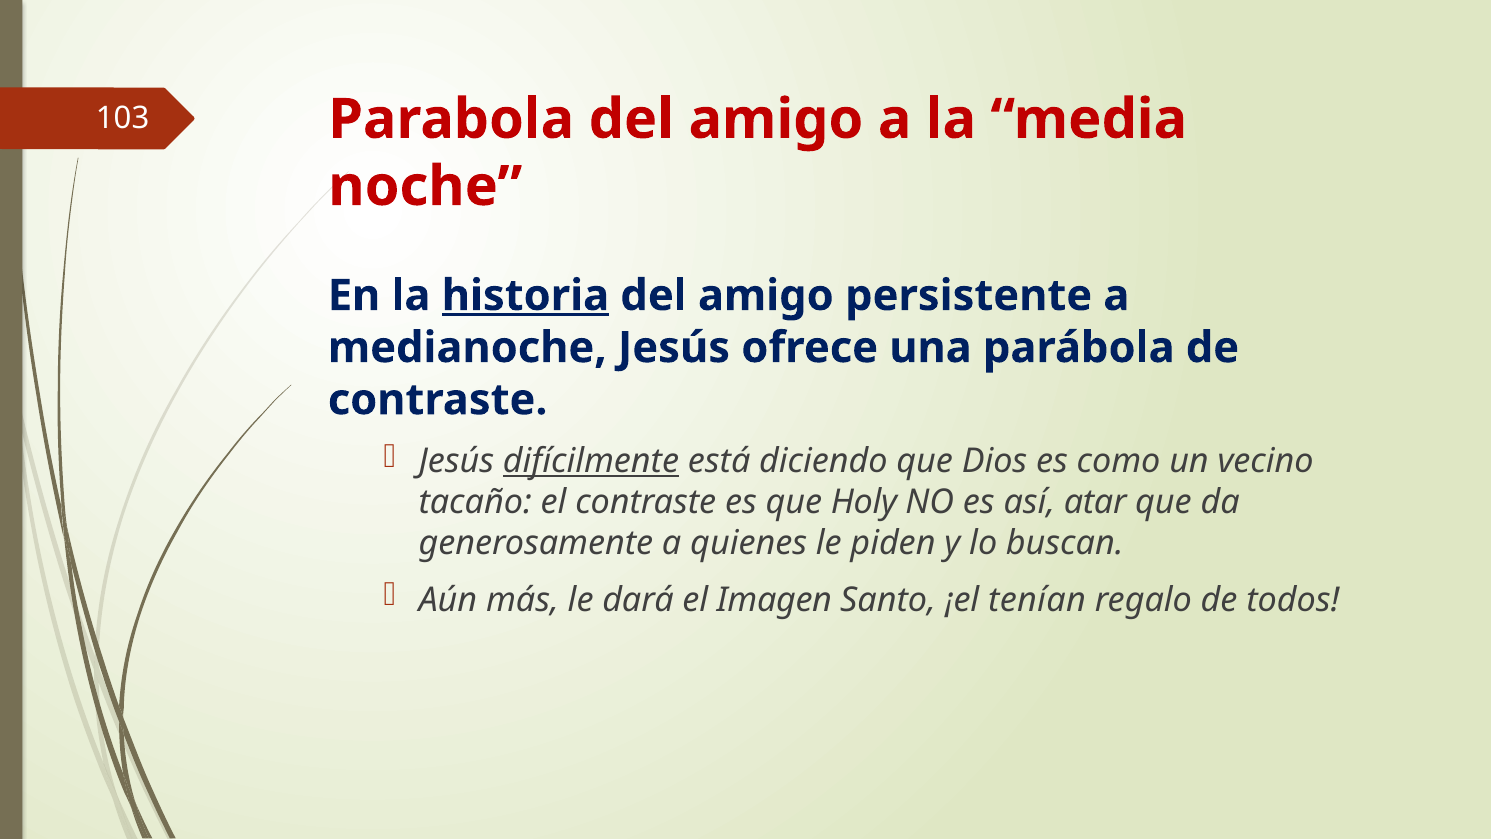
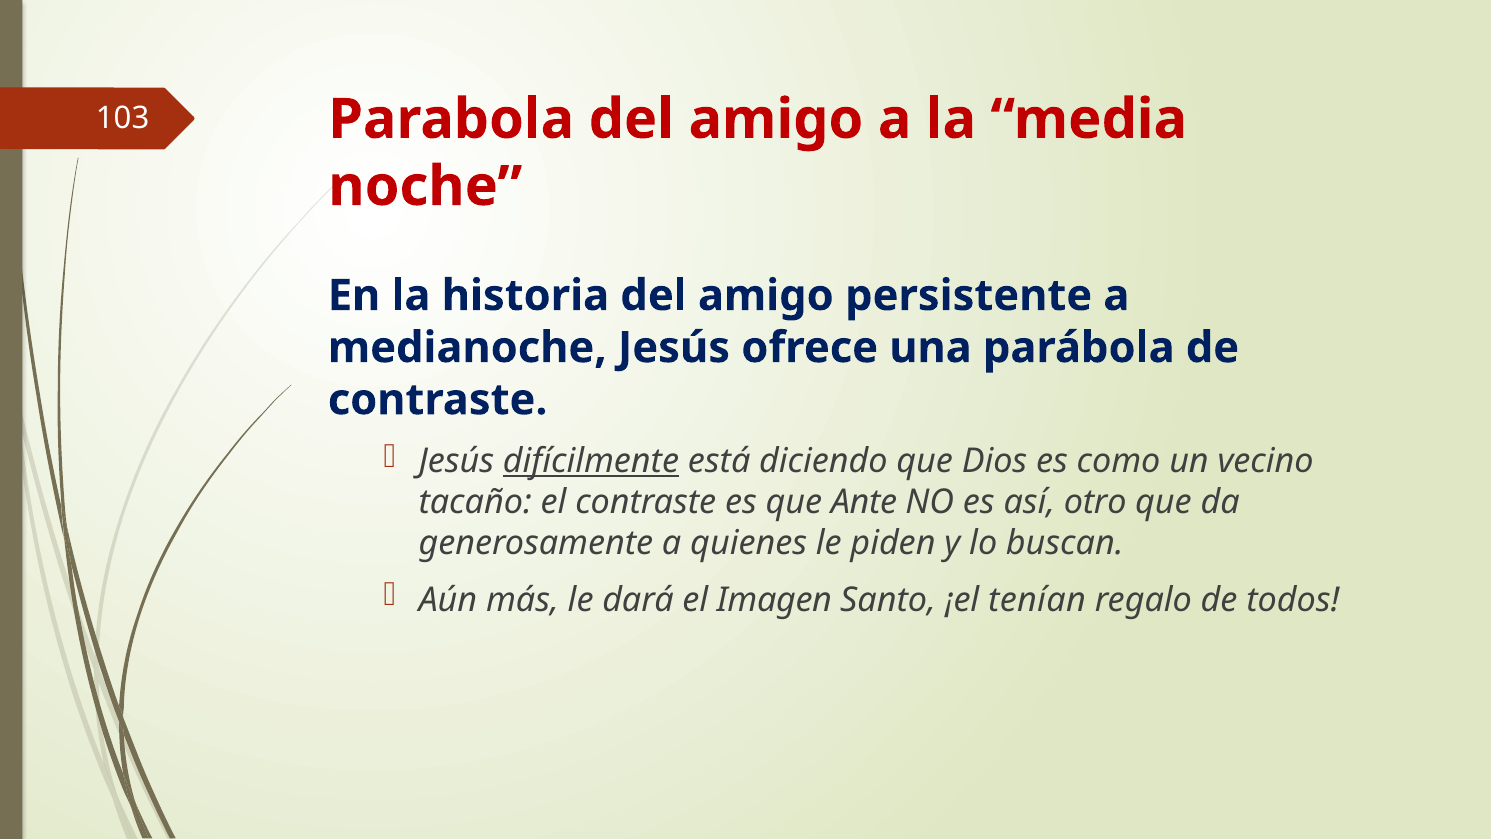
historia underline: present -> none (525, 296)
Holy: Holy -> Ante (864, 502)
atar: atar -> otro (1095, 502)
